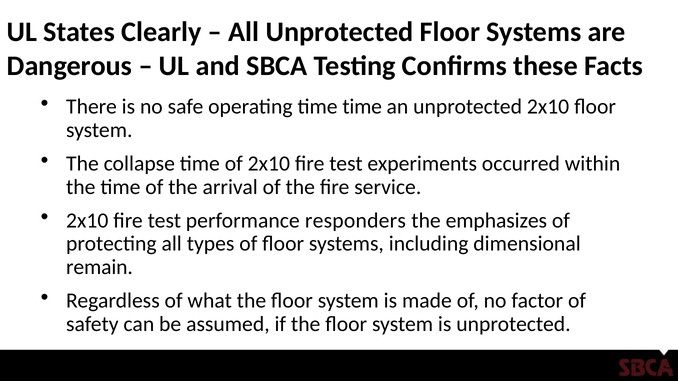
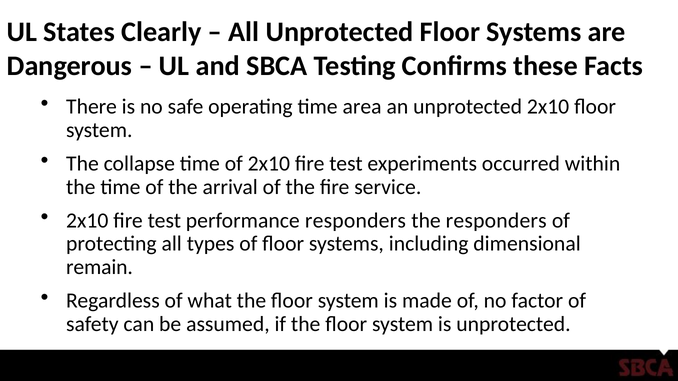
time time: time -> area (362, 107)
the emphasizes: emphasizes -> responders (496, 221)
